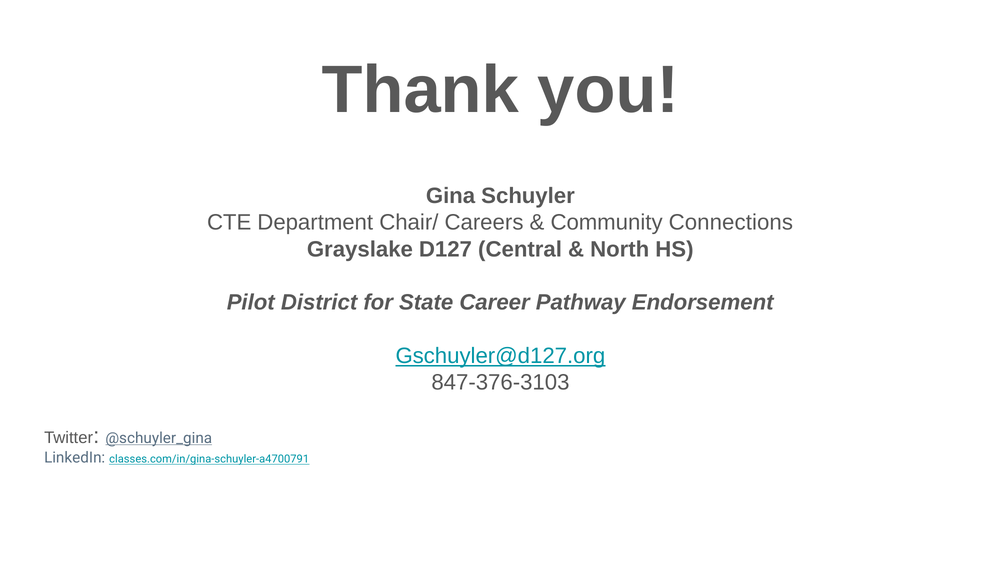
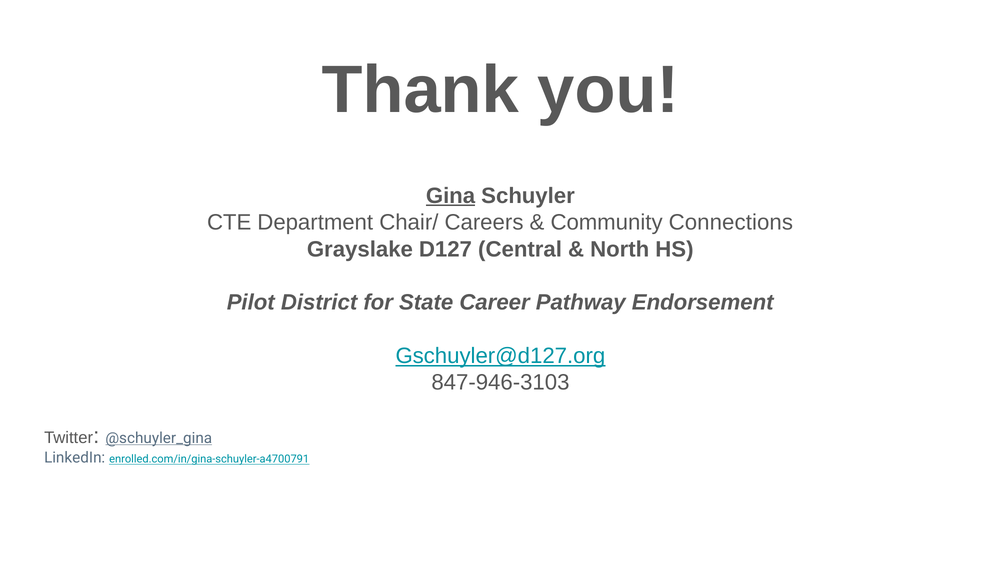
Gina underline: none -> present (451, 196)
847-376-3103: 847-376-3103 -> 847-946-3103 (500, 383)
classes.com/in/gina-schuyler-a4700791: classes.com/in/gina-schuyler-a4700791 -> enrolled.com/in/gina-schuyler-a4700791 (209, 459)
